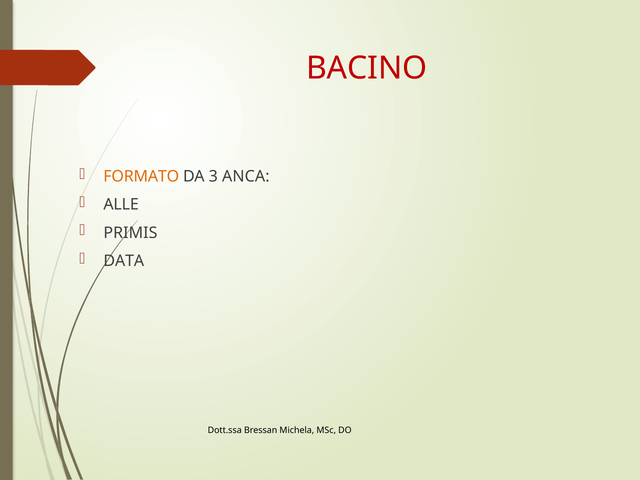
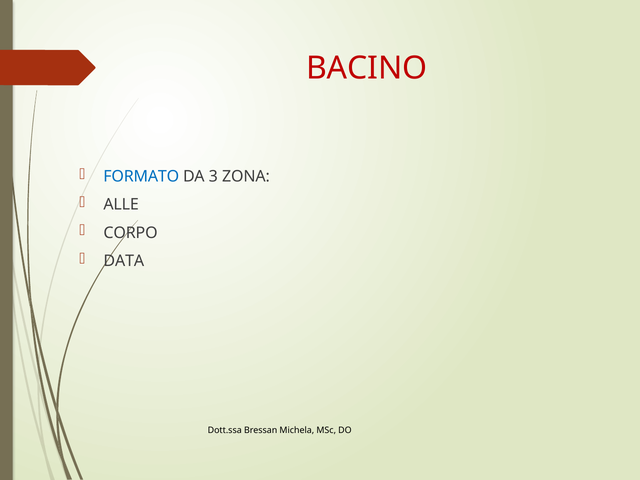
FORMATO colour: orange -> blue (141, 177)
ANCA: ANCA -> ZONA (246, 177)
PRIMIS: PRIMIS -> CORPO (131, 233)
